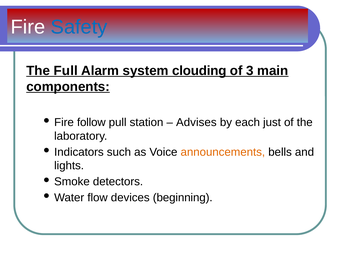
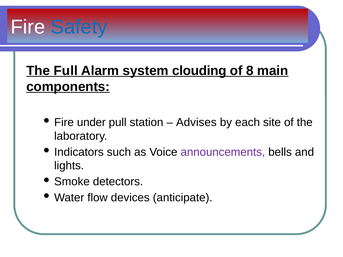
3: 3 -> 8 (250, 71)
follow: follow -> under (91, 122)
just: just -> site (272, 122)
announcements colour: orange -> purple (223, 152)
beginning: beginning -> anticipate (183, 198)
